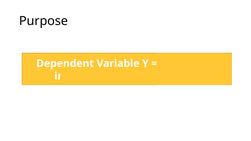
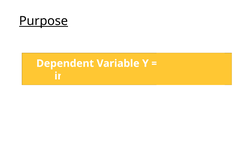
Purpose underline: none -> present (44, 21)
